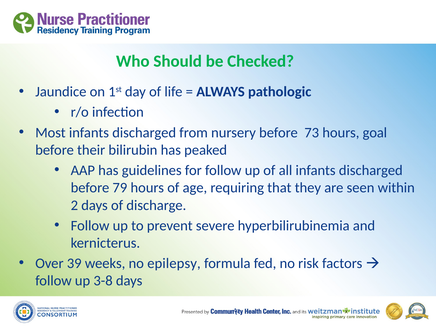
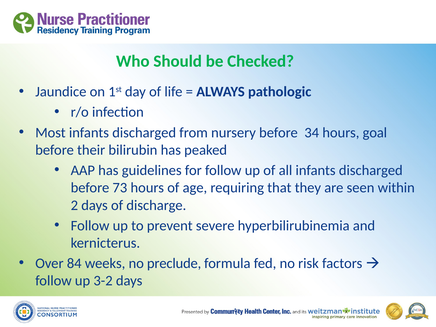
73: 73 -> 34 (312, 133)
79: 79 -> 73 (120, 188)
39: 39 -> 84 (74, 263)
epilepsy: epilepsy -> preclude (174, 263)
3-8: 3-8 -> 3-2 (103, 281)
